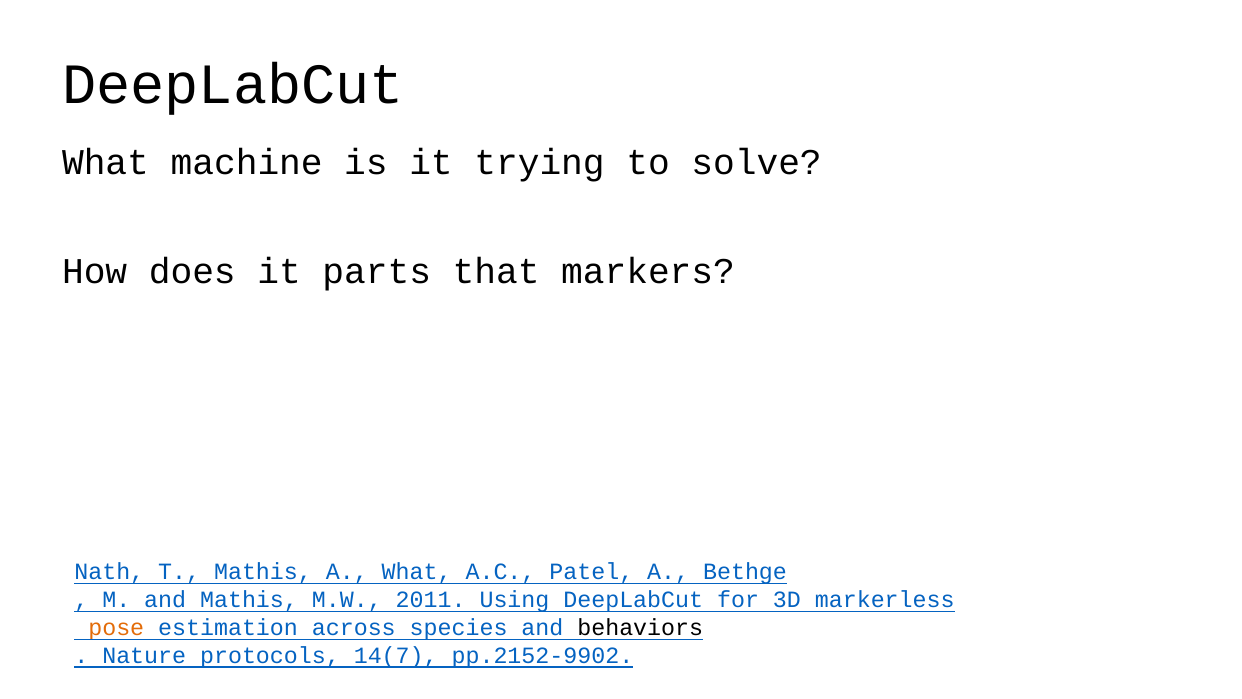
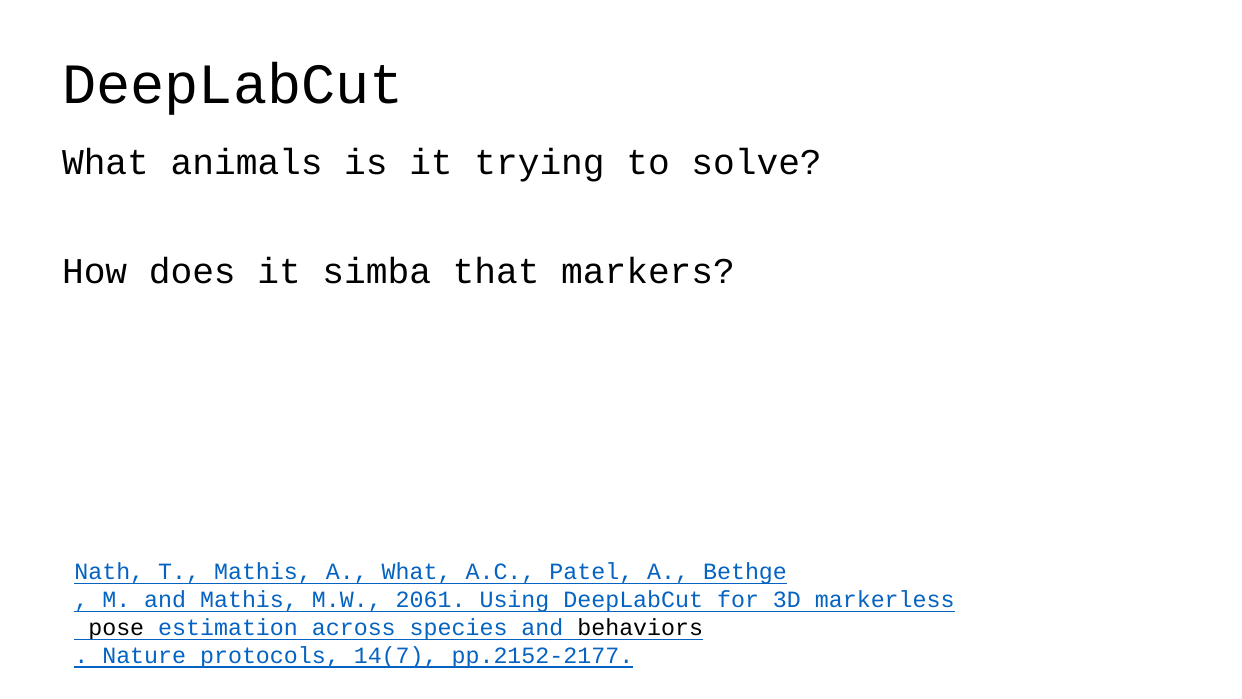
machine: machine -> animals (247, 163)
parts: parts -> simba (377, 271)
2011: 2011 -> 2061 (431, 600)
pose colour: orange -> black (116, 628)
pp.2152-9902: pp.2152-9902 -> pp.2152-2177 (542, 656)
